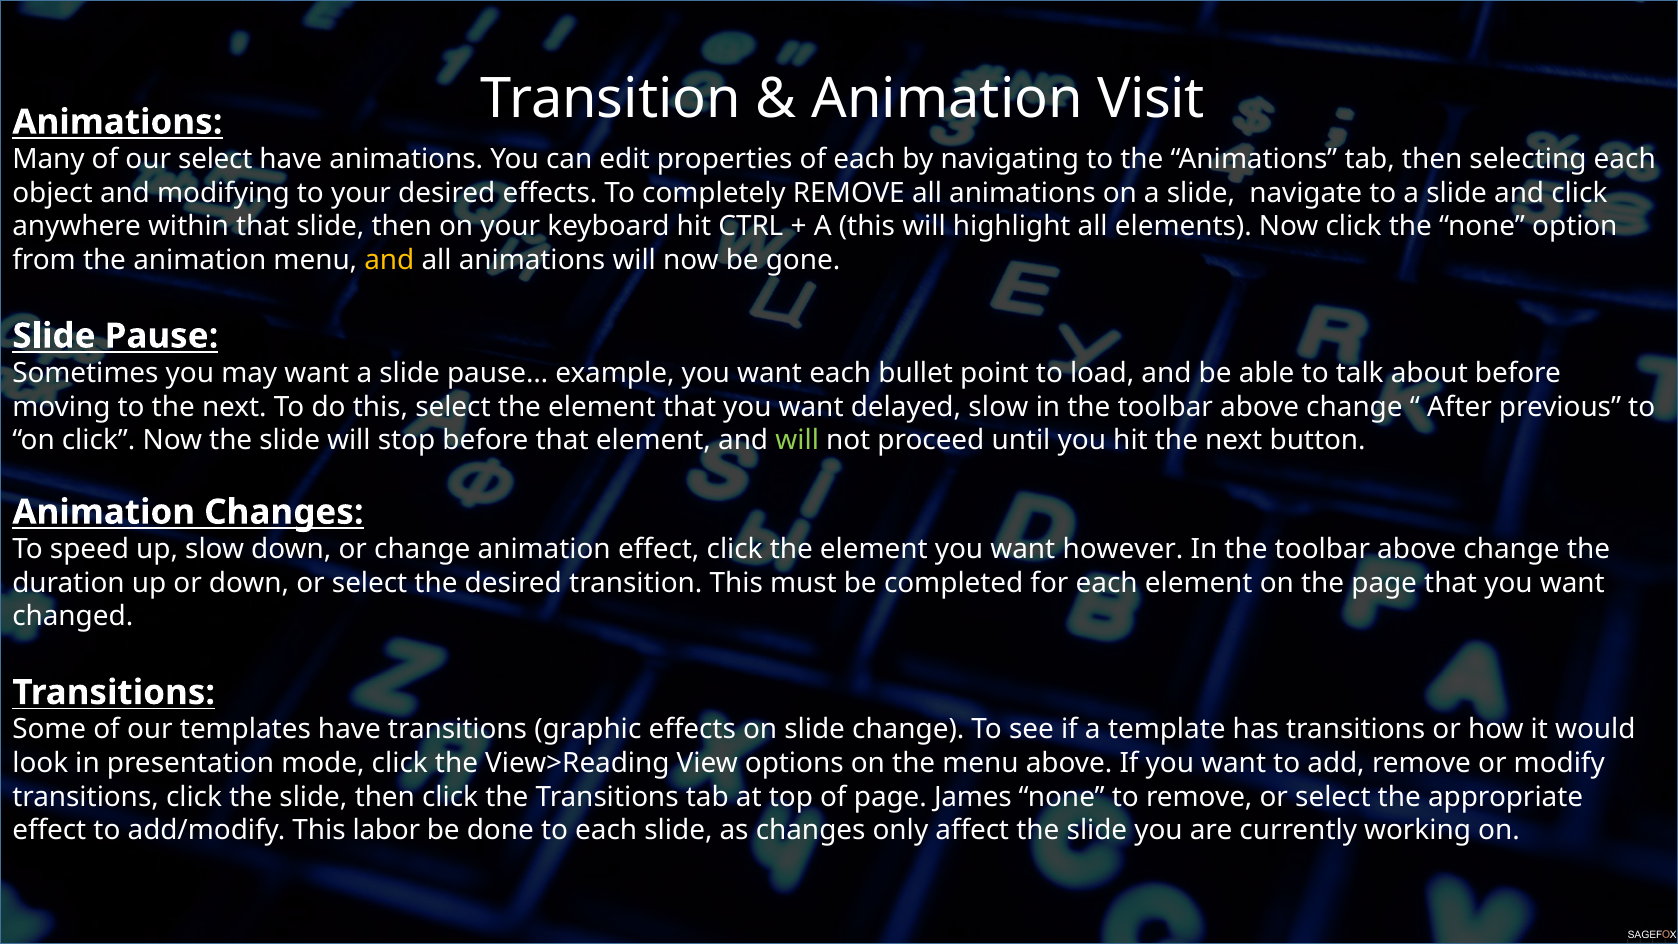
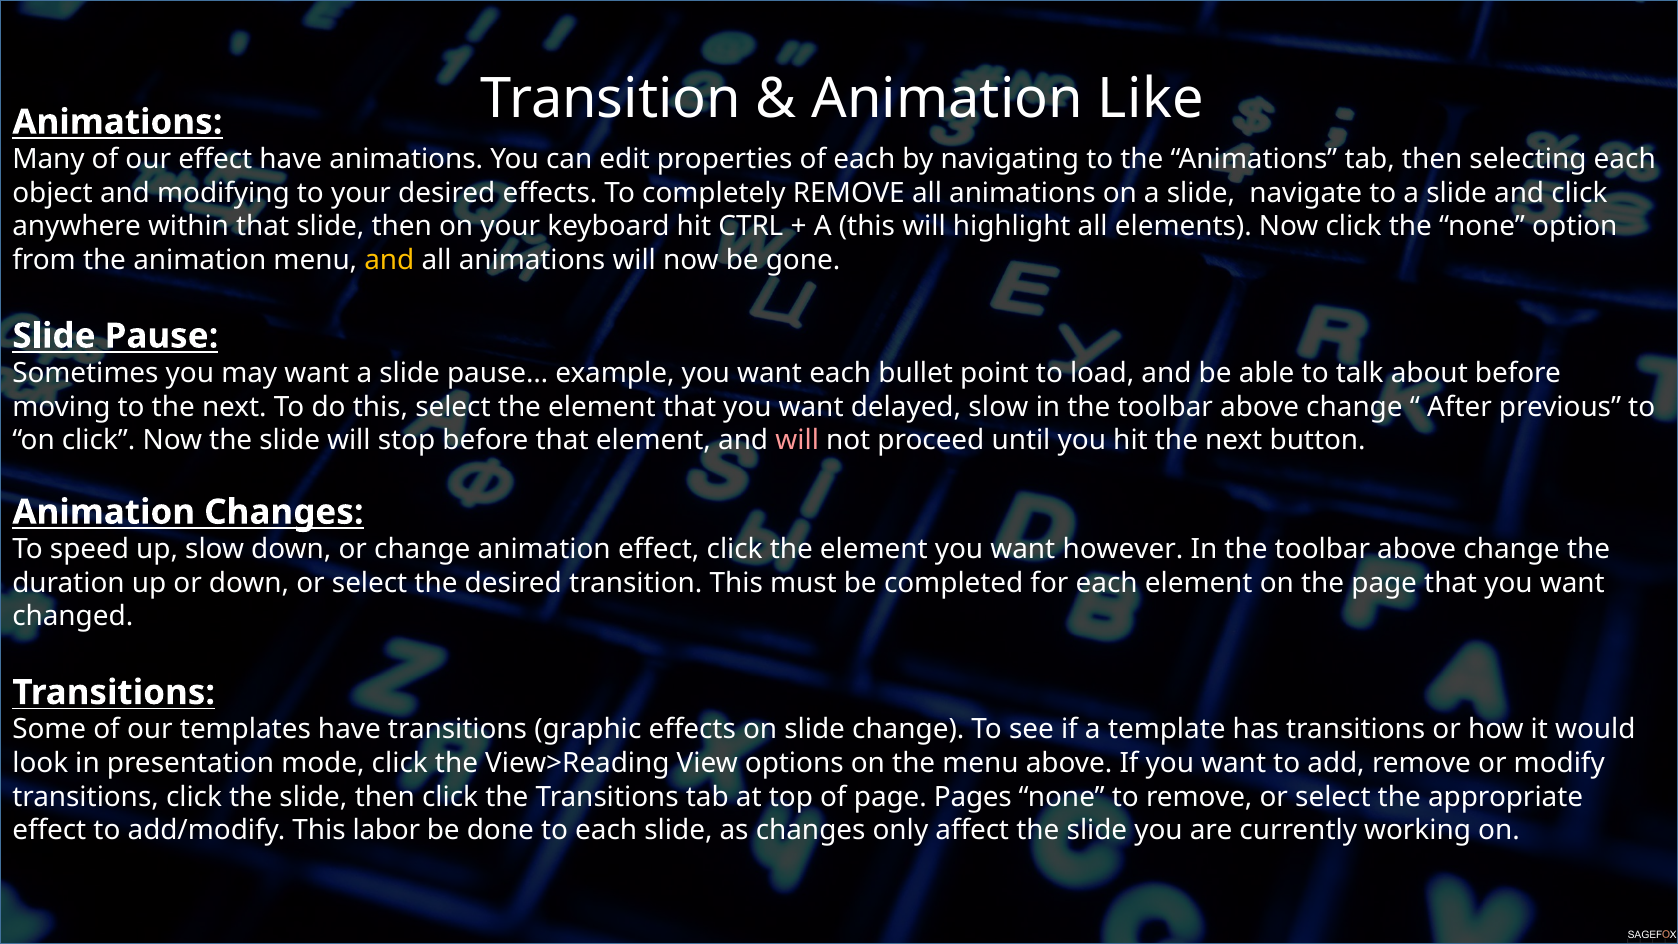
Visit: Visit -> Like (1151, 99)
our select: select -> effect (215, 159)
will colour: light green -> pink (797, 440)
James: James -> Pages (973, 797)
